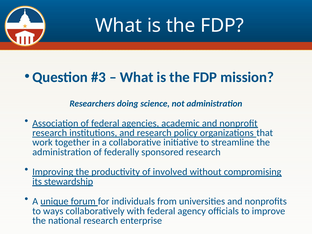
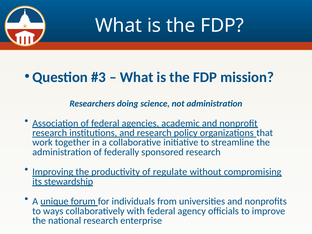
involved: involved -> regulate (170, 172)
